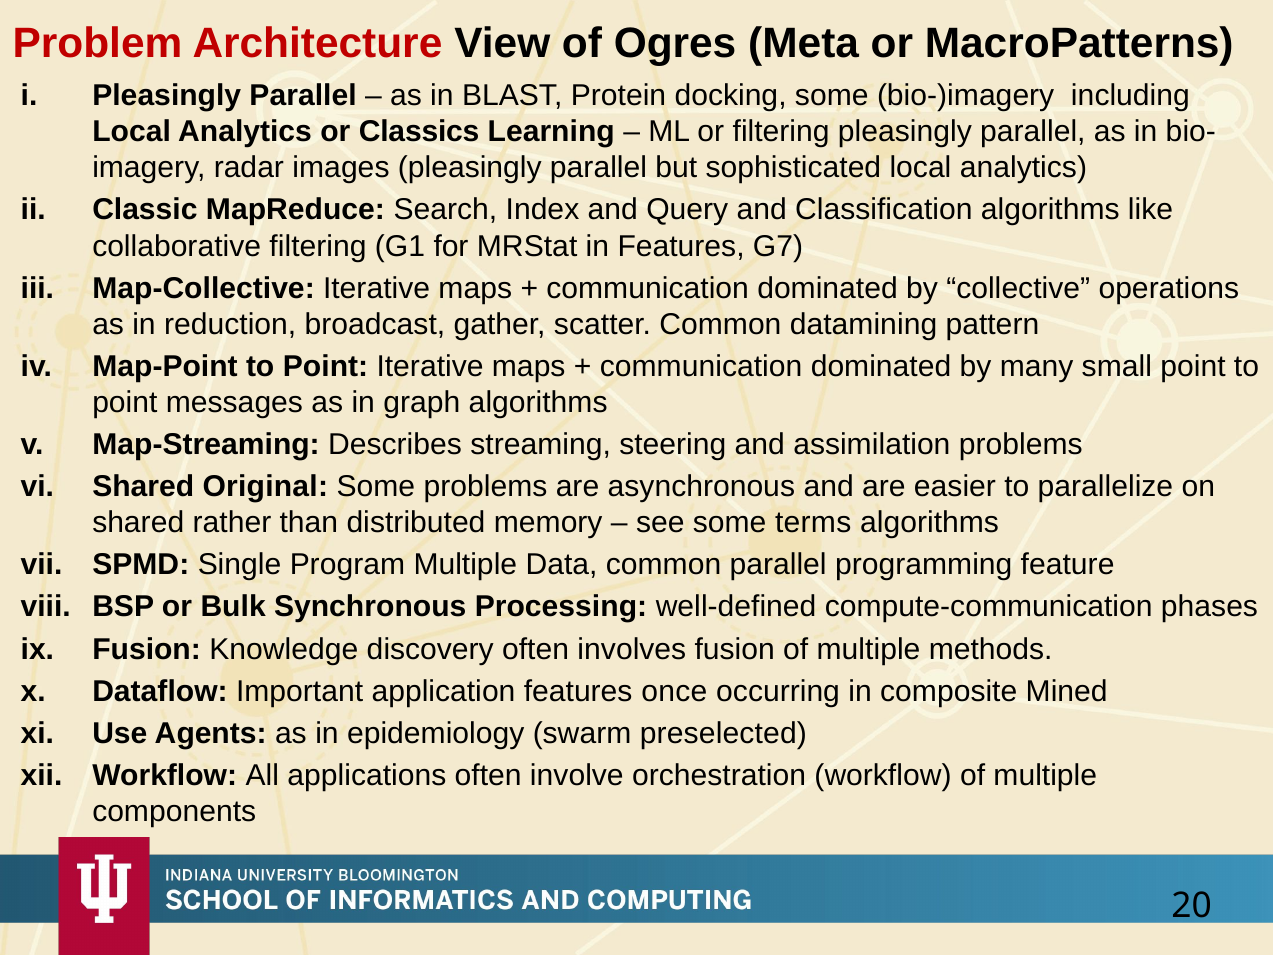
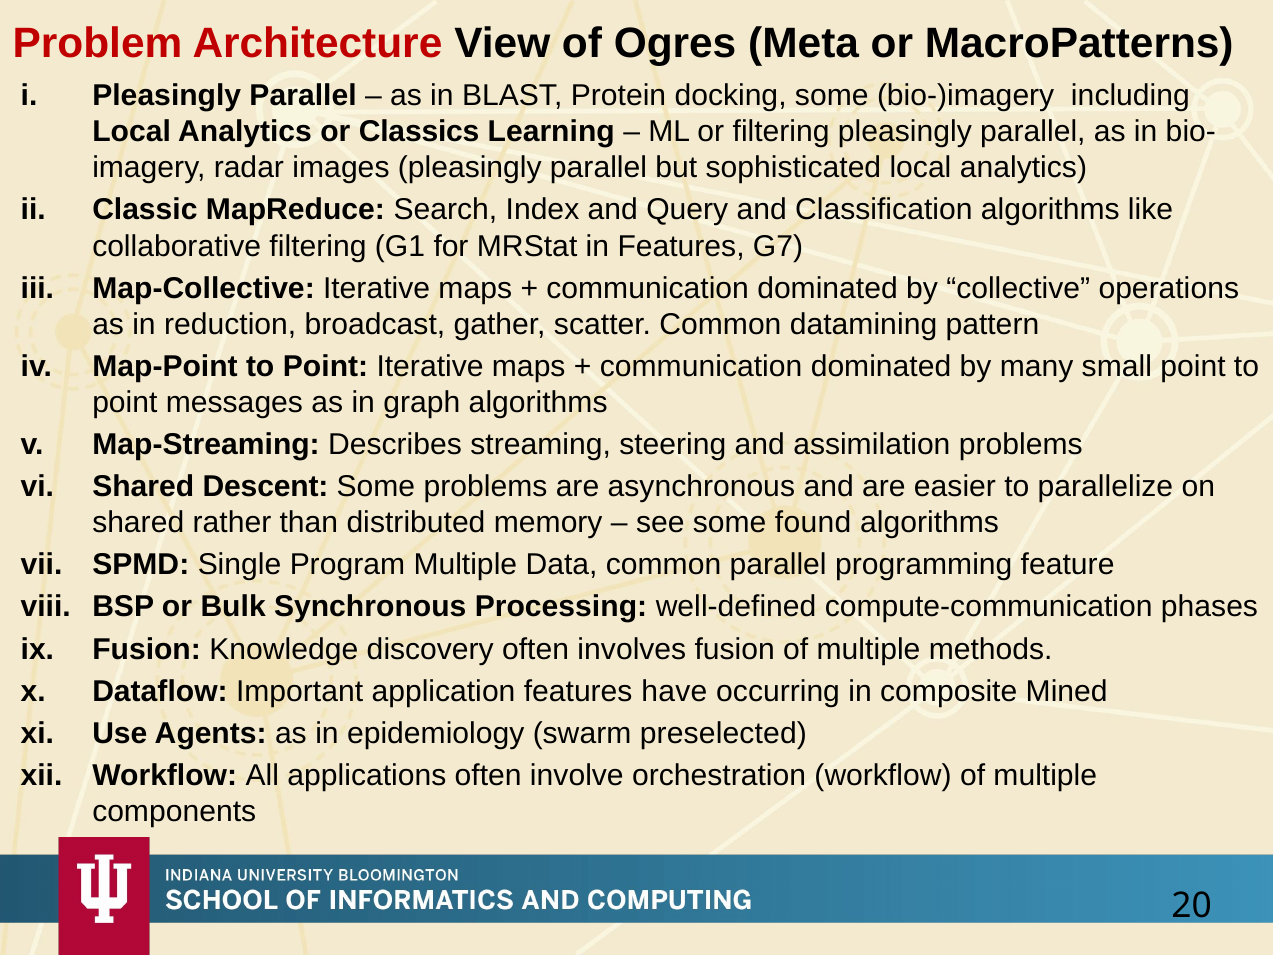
Original: Original -> Descent (266, 487)
terms: terms -> found (813, 523)
once: once -> have (674, 691)
